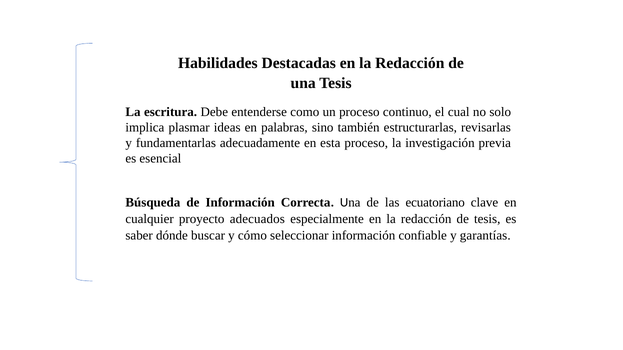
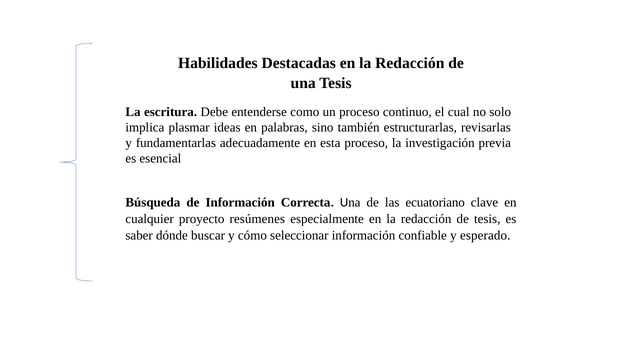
adecuados: adecuados -> resúmenes (257, 219)
garantías: garantías -> esperado (485, 236)
